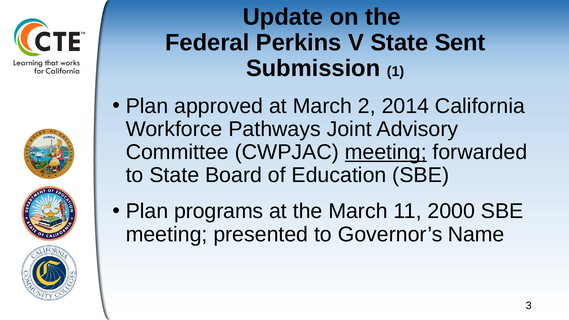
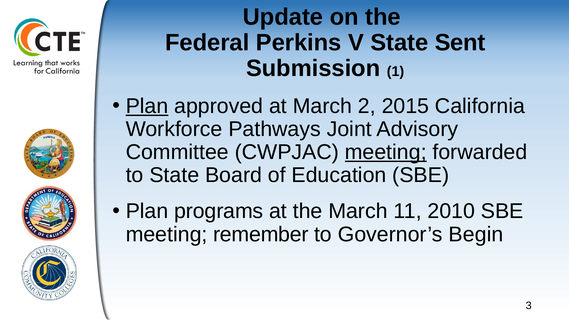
Plan underline: none -> present (147, 106)
2014: 2014 -> 2015 (405, 106)
2000: 2000 -> 2010 (451, 211)
presented: presented -> remember (261, 234)
Name: Name -> Begin (476, 234)
